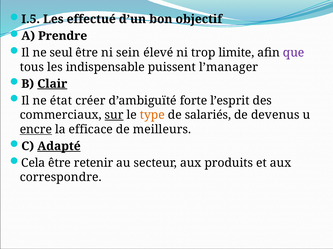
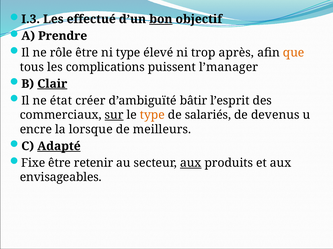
I.5: I.5 -> I.3 (31, 19)
bon underline: none -> present (161, 19)
seul: seul -> rôle (61, 53)
ni sein: sein -> type (128, 53)
limite: limite -> après (236, 53)
que colour: purple -> orange (294, 53)
indispensable: indispensable -> complications (105, 67)
forte: forte -> bâtir (194, 101)
encre underline: present -> none (36, 130)
efficace: efficace -> lorsque (91, 130)
Cela: Cela -> Fixe (33, 163)
aux underline: none -> present (191, 163)
correspondre: correspondre -> envisageables (61, 178)
